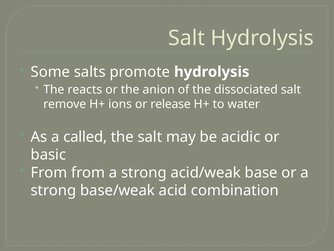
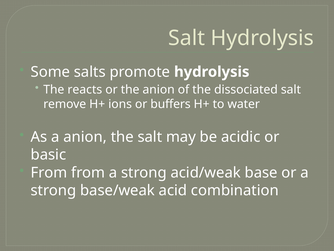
release: release -> buffers (171, 104)
a called: called -> anion (85, 137)
